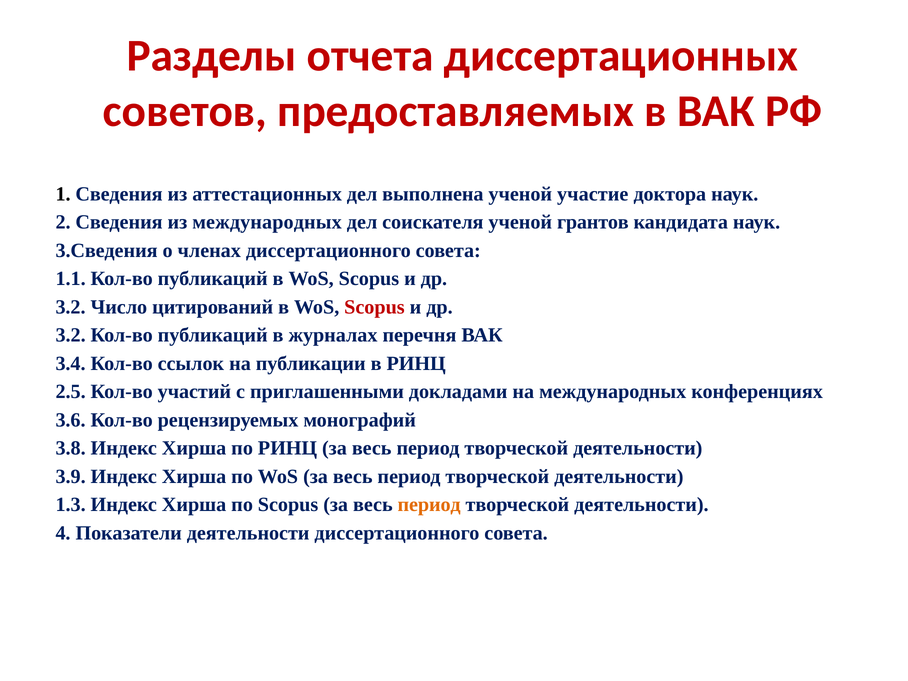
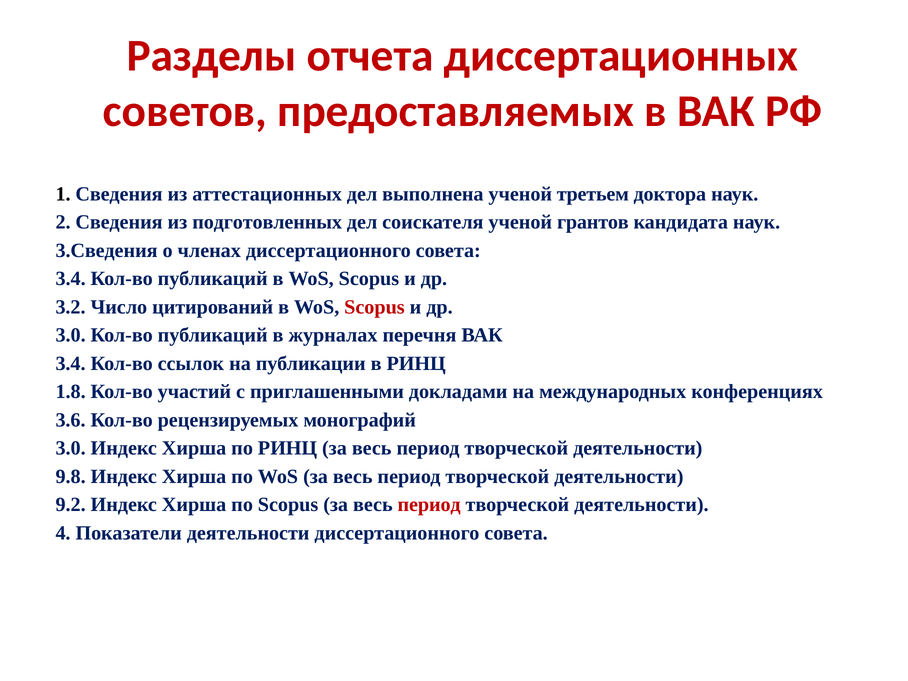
участие: участие -> третьем (593, 194)
из международных: международных -> подготовленных (267, 222)
1.1: 1.1 -> 3.4 (71, 279)
3.2: 3.2 -> 3.0 (71, 335)
2.5: 2.5 -> 1.8 (71, 392)
3.8: 3.8 -> 3.0 (71, 448)
3.9: 3.9 -> 9.8 (71, 476)
1.3: 1.3 -> 9.2 (71, 505)
период colour: orange -> red (429, 505)
